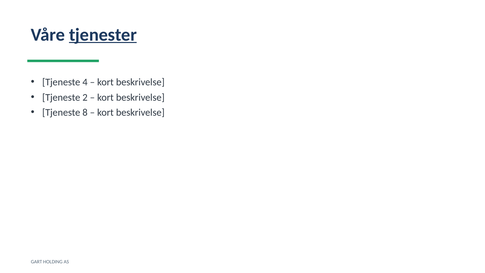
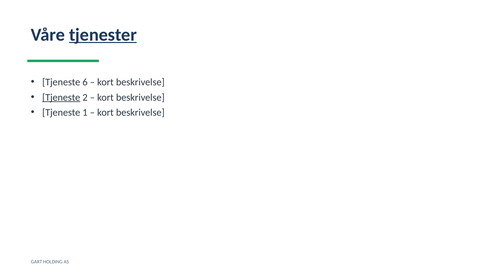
4: 4 -> 6 (85, 82)
Tjeneste underline: none -> present (61, 97)
8: 8 -> 1 (85, 112)
